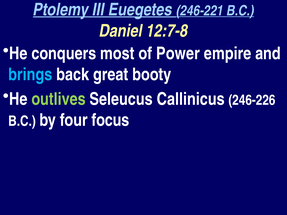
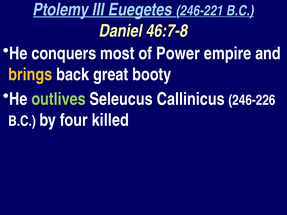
12:7-8: 12:7-8 -> 46:7-8 (167, 31)
brings colour: light blue -> yellow (30, 75)
focus: focus -> killed (110, 120)
